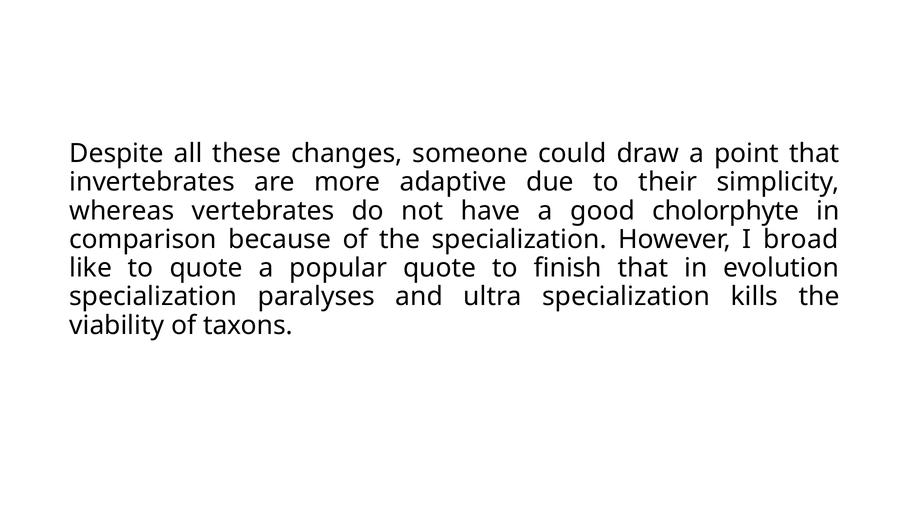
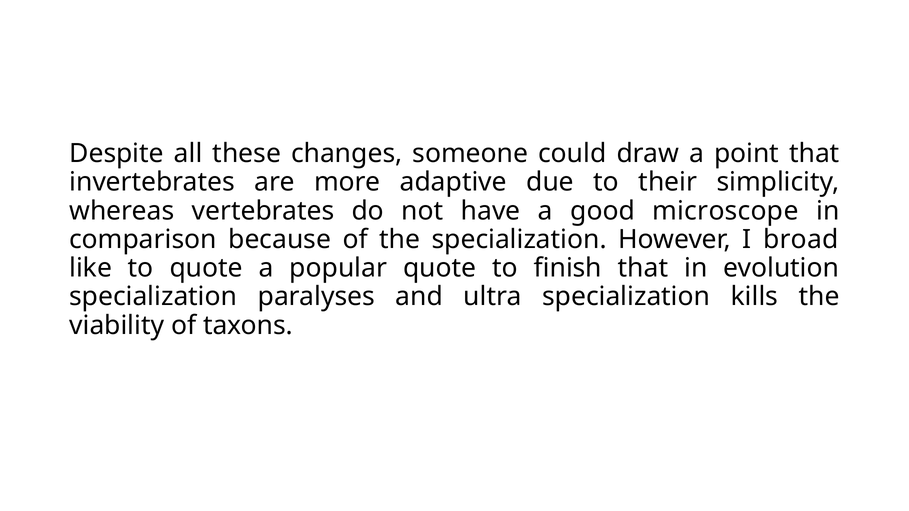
cholorphyte: cholorphyte -> microscope (725, 211)
